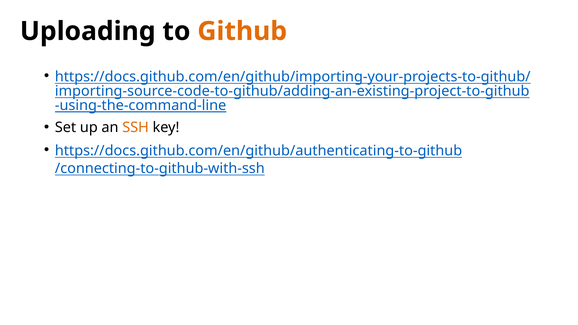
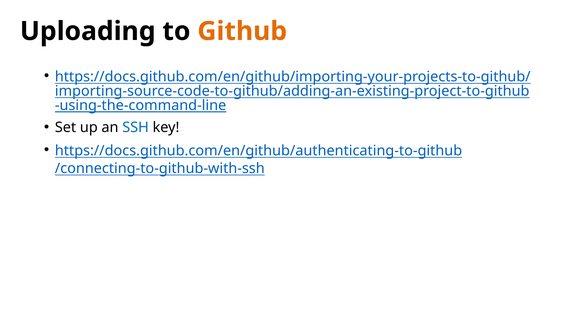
SSH colour: orange -> blue (136, 127)
